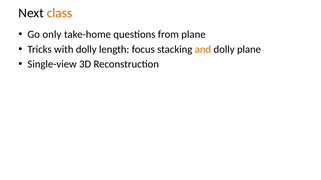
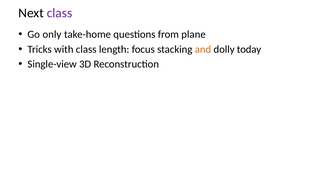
class colour: orange -> purple (60, 13)
with dolly: dolly -> class (86, 49)
dolly plane: plane -> today (249, 49)
